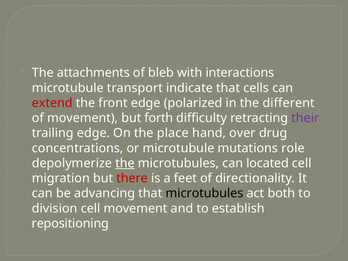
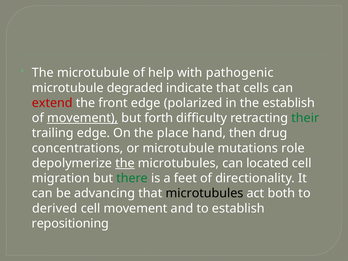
The attachments: attachments -> microtubule (93, 73)
bleb: bleb -> help (161, 73)
interactions: interactions -> pathogenic (240, 73)
transport: transport -> degraded (135, 88)
the different: different -> establish (289, 103)
movement underline: none -> present (83, 118)
their colour: purple -> green (305, 118)
over: over -> then (242, 133)
there colour: red -> green (132, 178)
division: division -> derived (55, 208)
